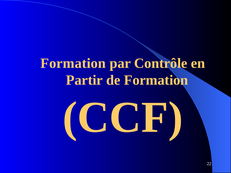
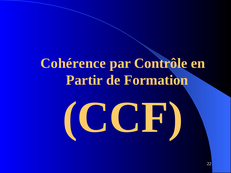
Formation: Formation -> Cohérence (73, 63)
